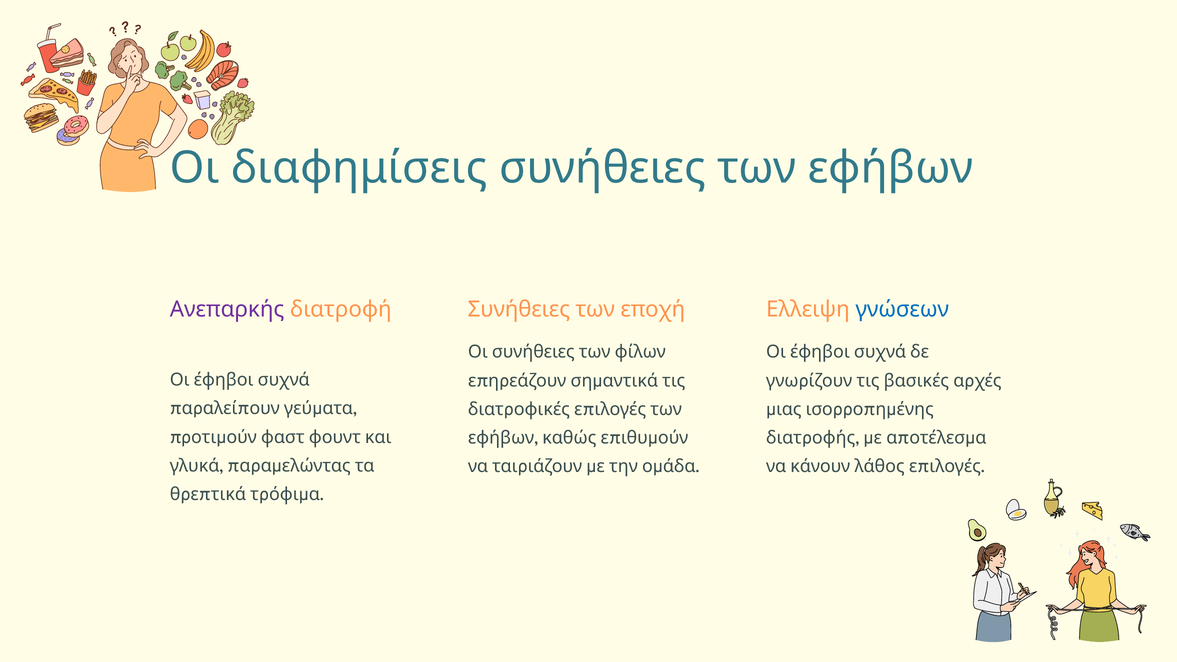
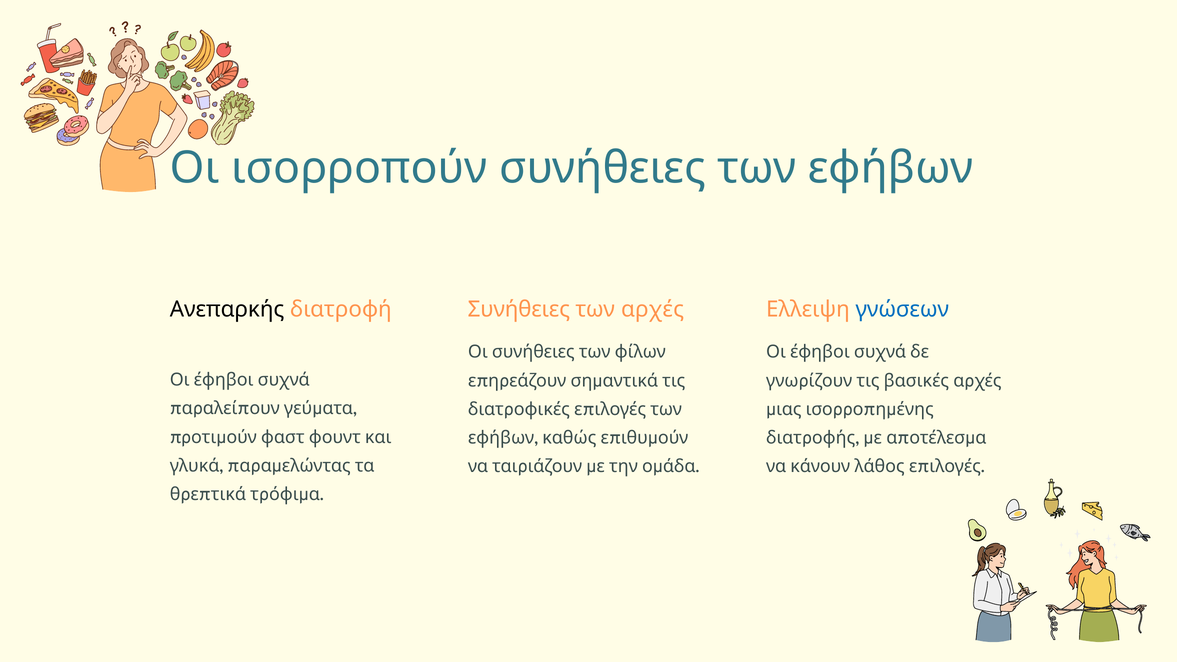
διαφημίσεις: διαφημίσεις -> ισορροπούν (359, 168)
Ανεπαρκής colour: purple -> black (227, 309)
εποχή: εποχή -> αρχές (653, 309)
